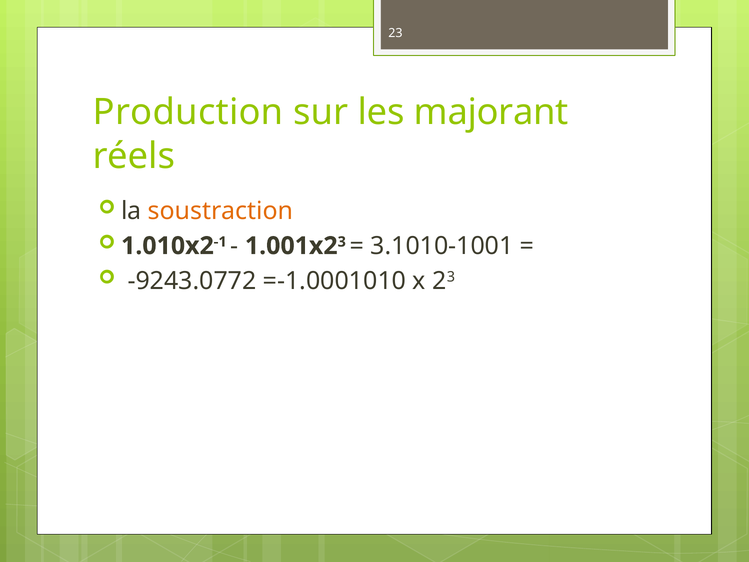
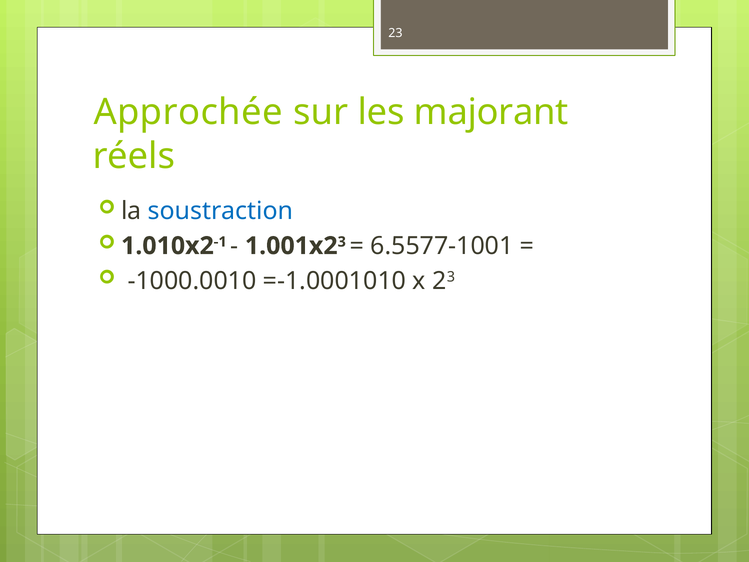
Production: Production -> Approchée (188, 112)
soustraction colour: orange -> blue (221, 211)
3.1010-1001: 3.1010-1001 -> 6.5577-1001 (442, 246)
-9243.0772: -9243.0772 -> -1000.0010 (192, 281)
